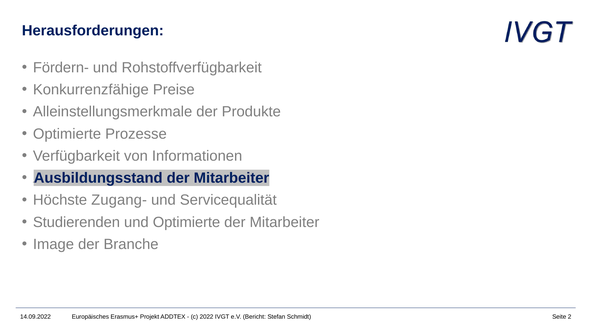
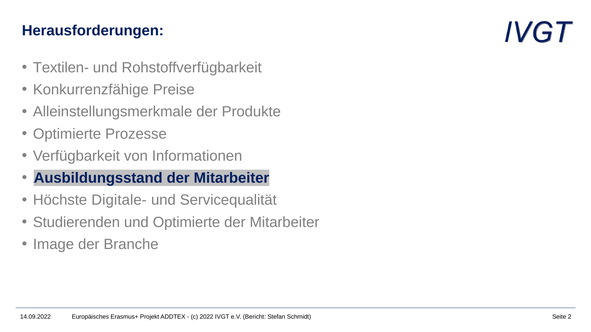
Fördern-: Fördern- -> Textilen- (61, 68)
Zugang-: Zugang- -> Digitale- (119, 200)
